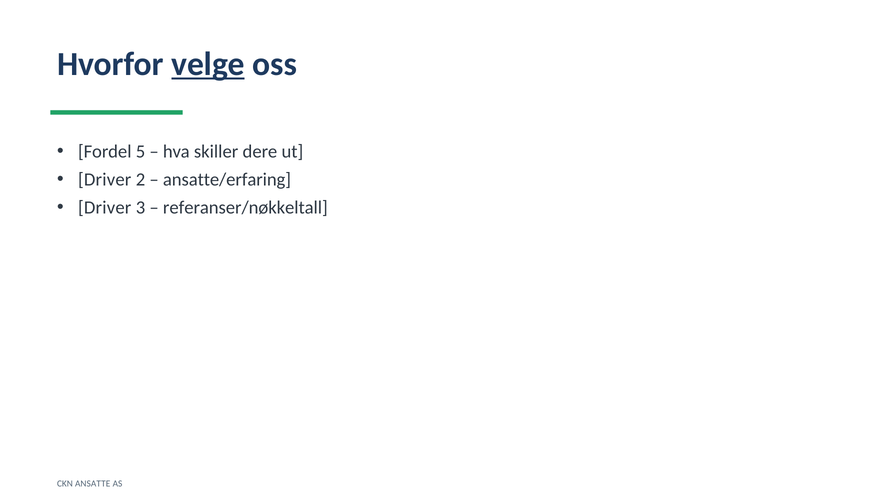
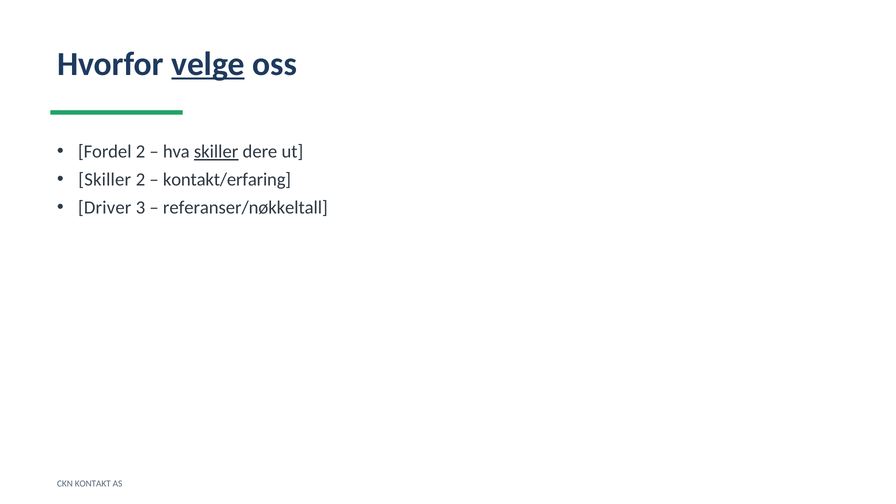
Fordel 5: 5 -> 2 (141, 152)
skiller underline: none -> present (216, 152)
Driver: Driver -> Skiller (105, 180)
ansatte/erfaring: ansatte/erfaring -> kontakt/erfaring (227, 180)
ANSATTE: ANSATTE -> KONTAKT (93, 484)
